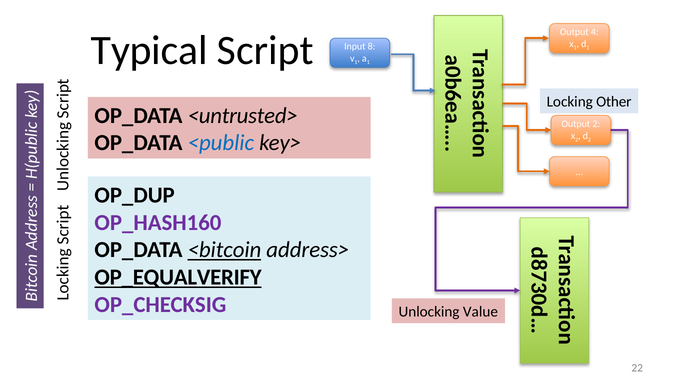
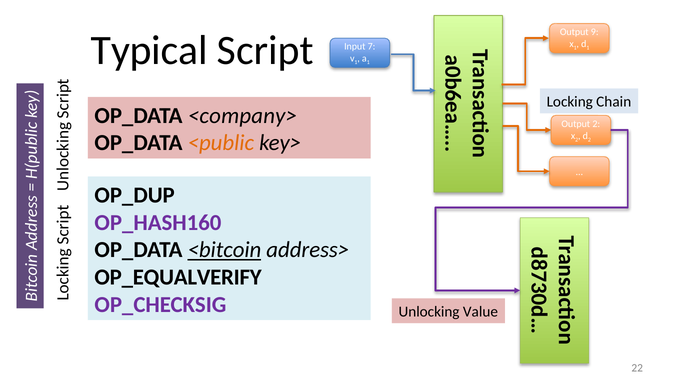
4: 4 -> 9 (595, 32)
Input 8: 8 -> 7 (372, 47)
Other: Other -> Chain (614, 102)
<untrusted>: <untrusted> -> <company> (242, 116)
<public colour: blue -> orange (221, 143)
OP_EQUALVERIFY underline: present -> none (178, 277)
